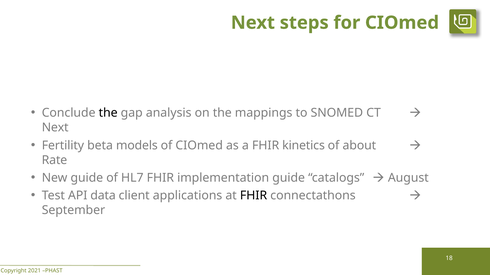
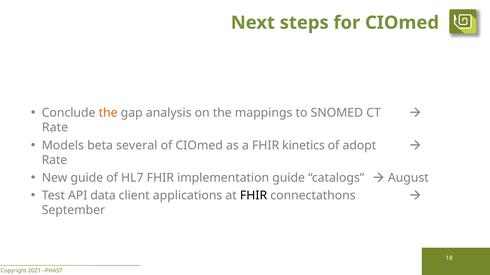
the colour: black -> orange (108, 113)
Next: Next -> Rate (55, 128)
Fertility: Fertility -> Models (63, 146)
models: models -> several (137, 146)
about: about -> adopt (359, 146)
